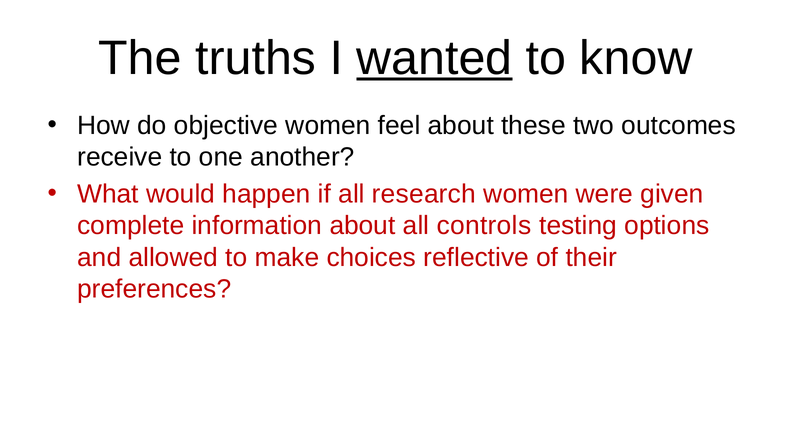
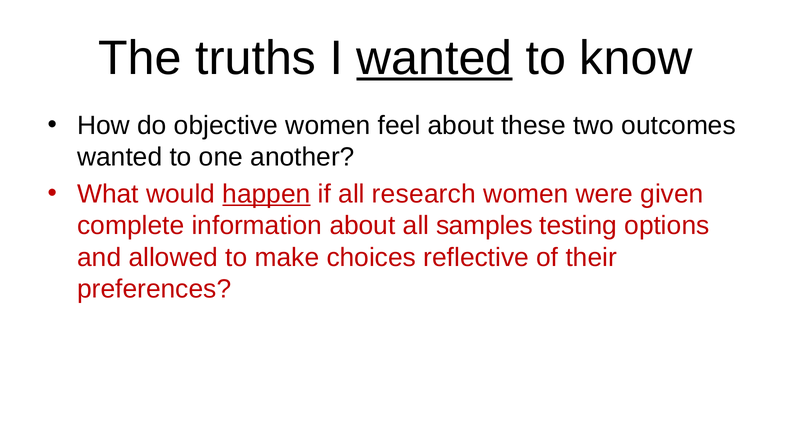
receive: receive -> wanted (120, 157)
happen underline: none -> present (266, 194)
controls: controls -> samples (484, 226)
